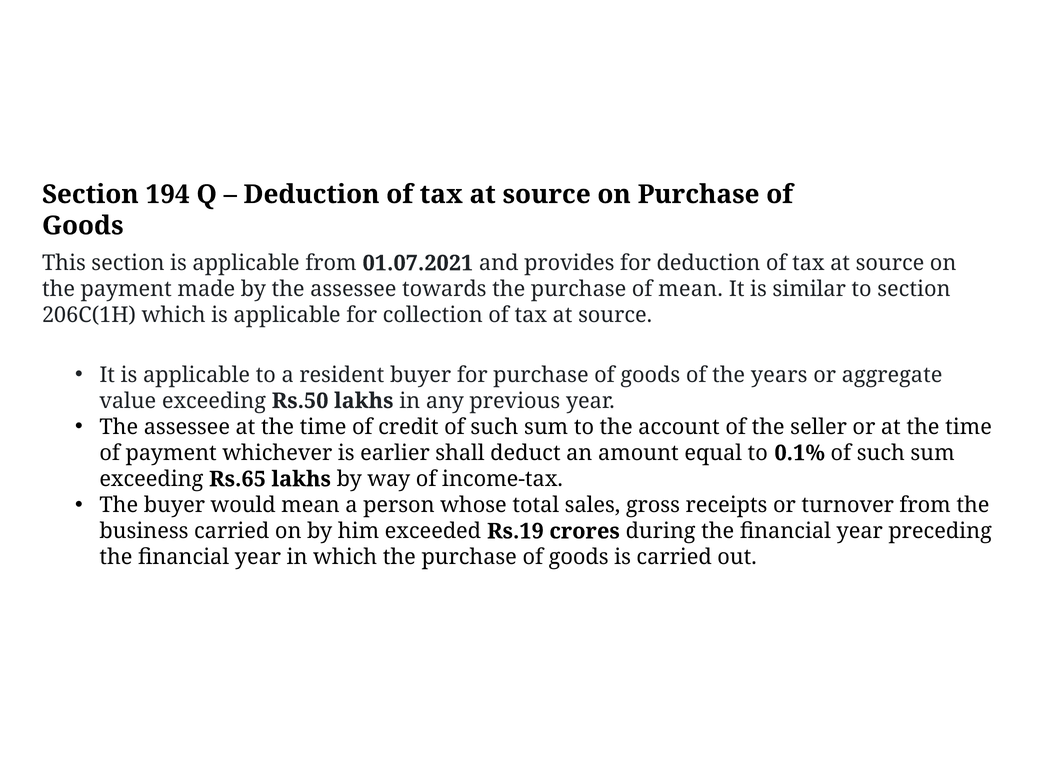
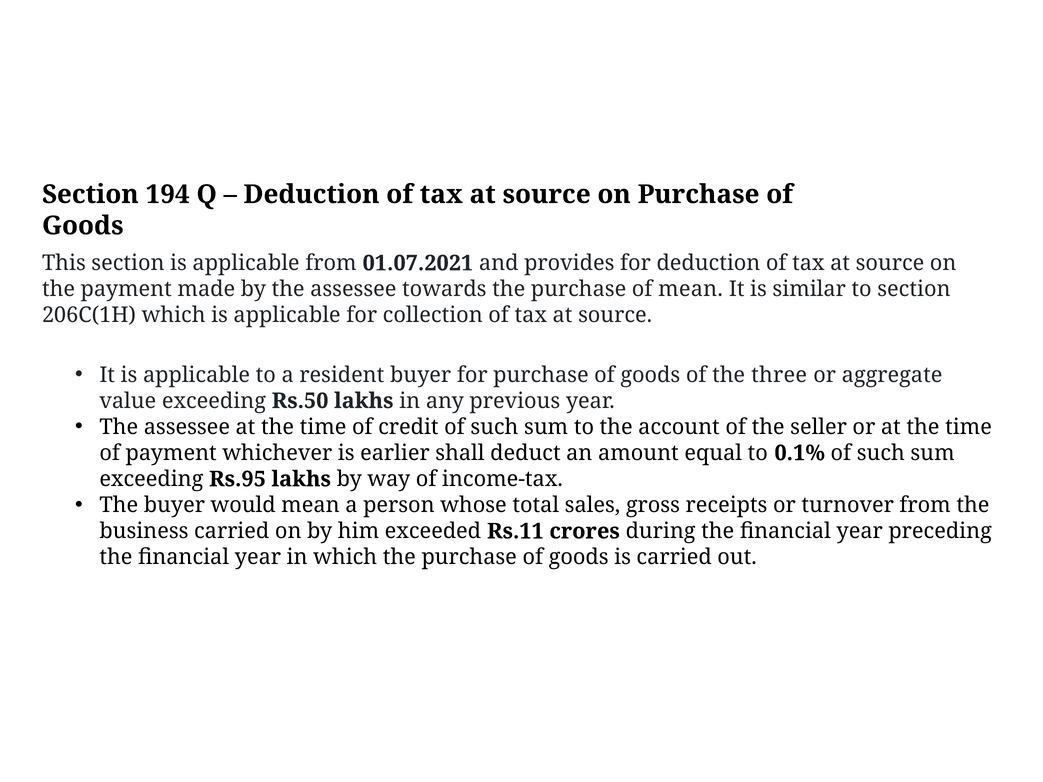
years: years -> three (779, 375)
Rs.65: Rs.65 -> Rs.95 (238, 479)
Rs.19: Rs.19 -> Rs.11 (515, 531)
